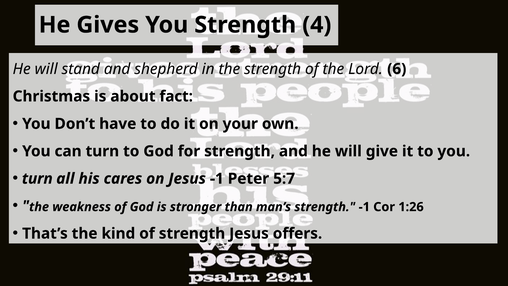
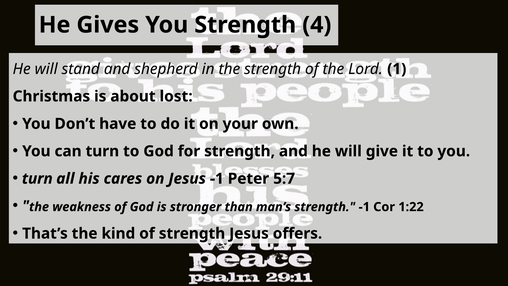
6: 6 -> 1 (397, 69)
fact: fact -> lost (176, 96)
1:26: 1:26 -> 1:22 (411, 207)
